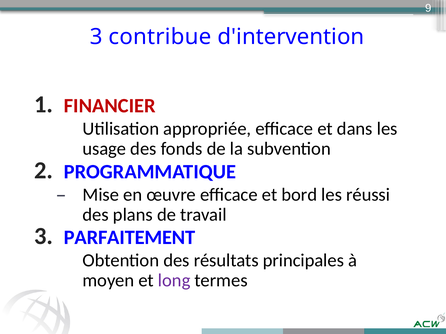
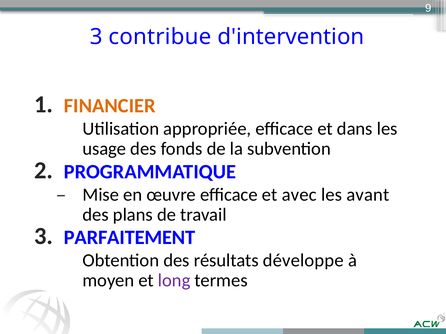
FINANCIER colour: red -> orange (110, 106)
bord: bord -> avec (299, 195)
réussi: réussi -> avant (368, 195)
principales: principales -> développe (303, 261)
